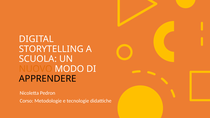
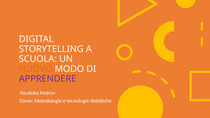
APPRENDERE colour: black -> purple (48, 79)
